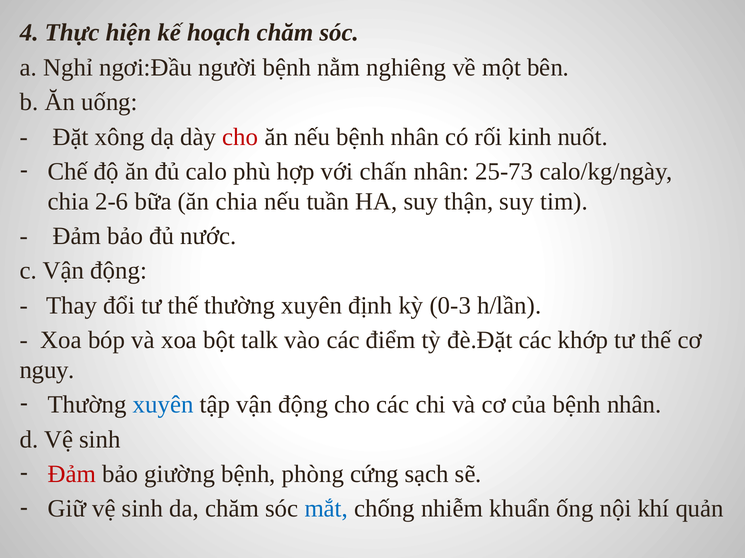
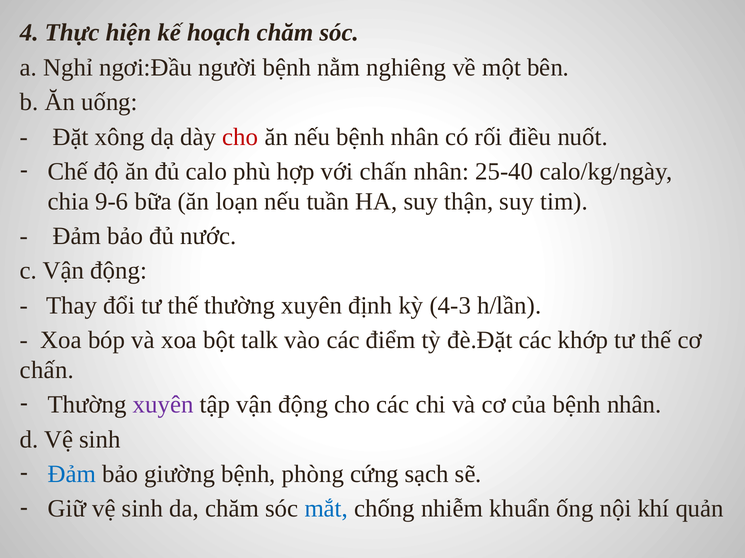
kinh: kinh -> điều (530, 137)
25-73: 25-73 -> 25-40 (504, 172)
2-6: 2-6 -> 9-6 (112, 202)
ăn chia: chia -> loạn (237, 202)
0-3: 0-3 -> 4-3 (450, 306)
nguy: nguy -> chấn (47, 370)
xuyên colour: blue -> purple (163, 405)
Đảm colour: red -> blue (72, 475)
